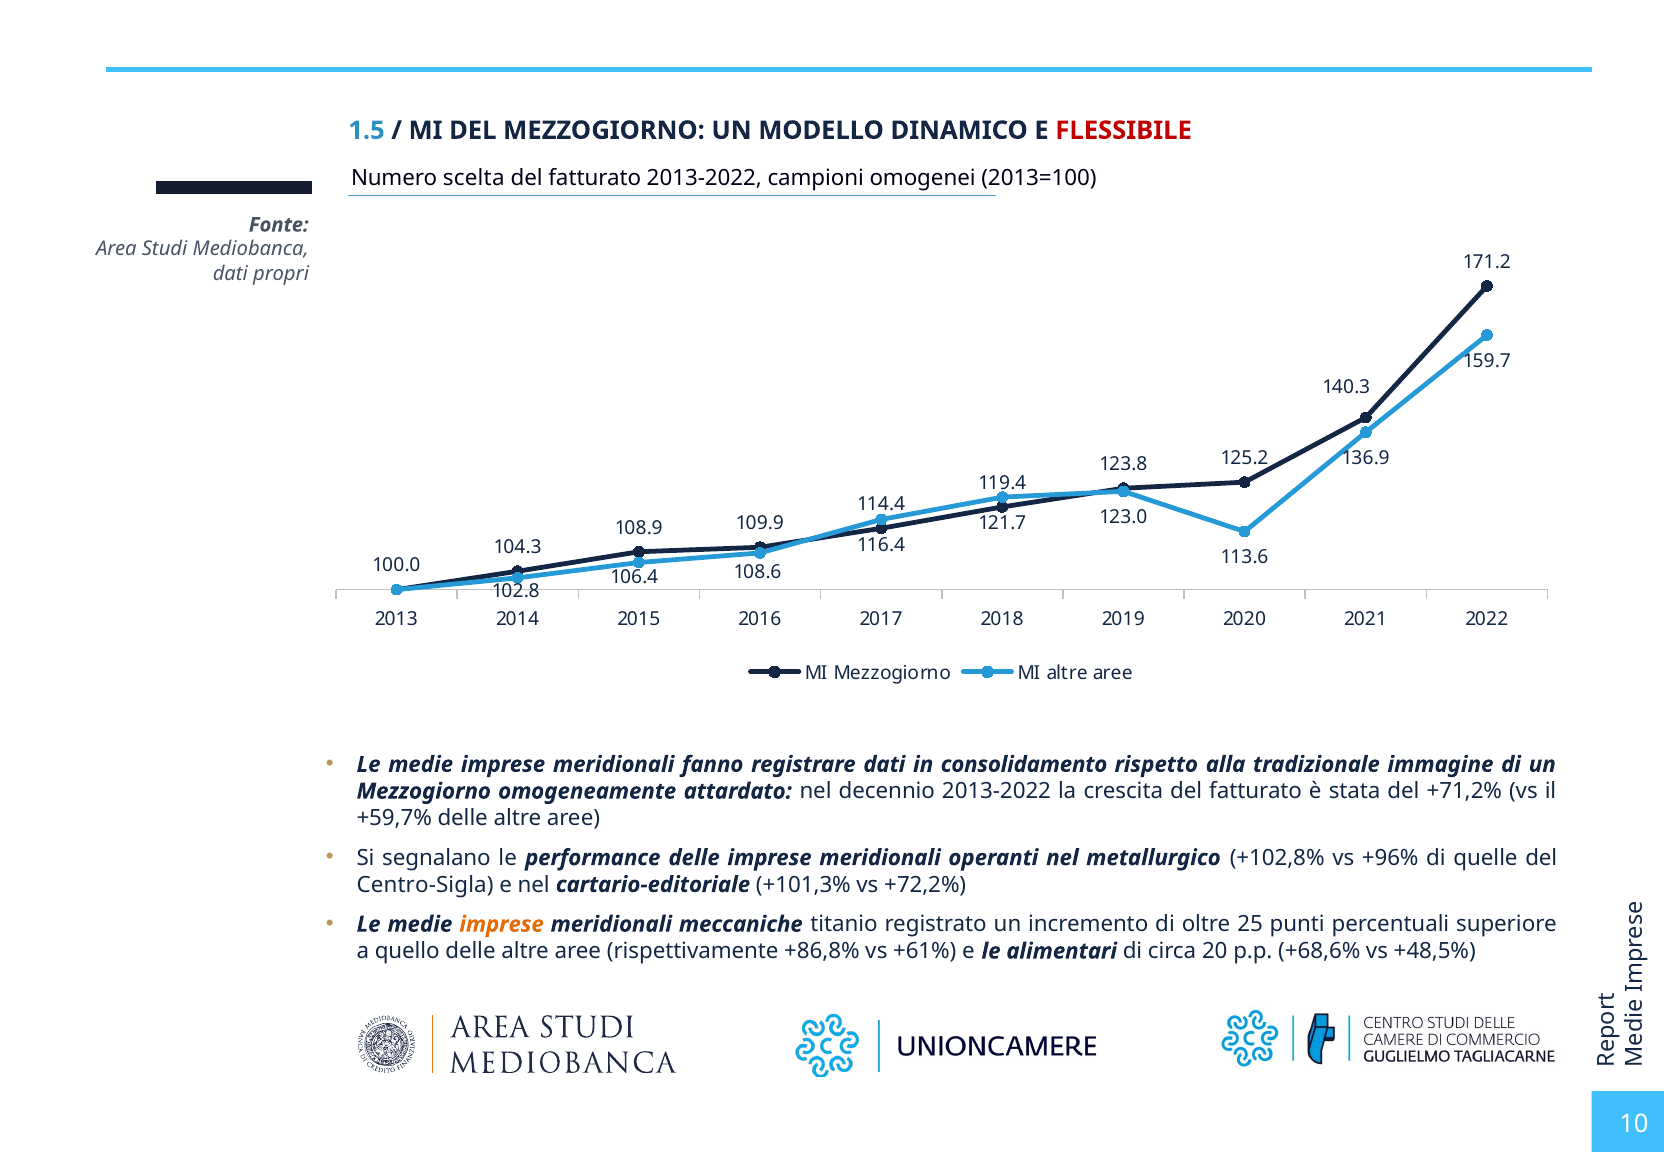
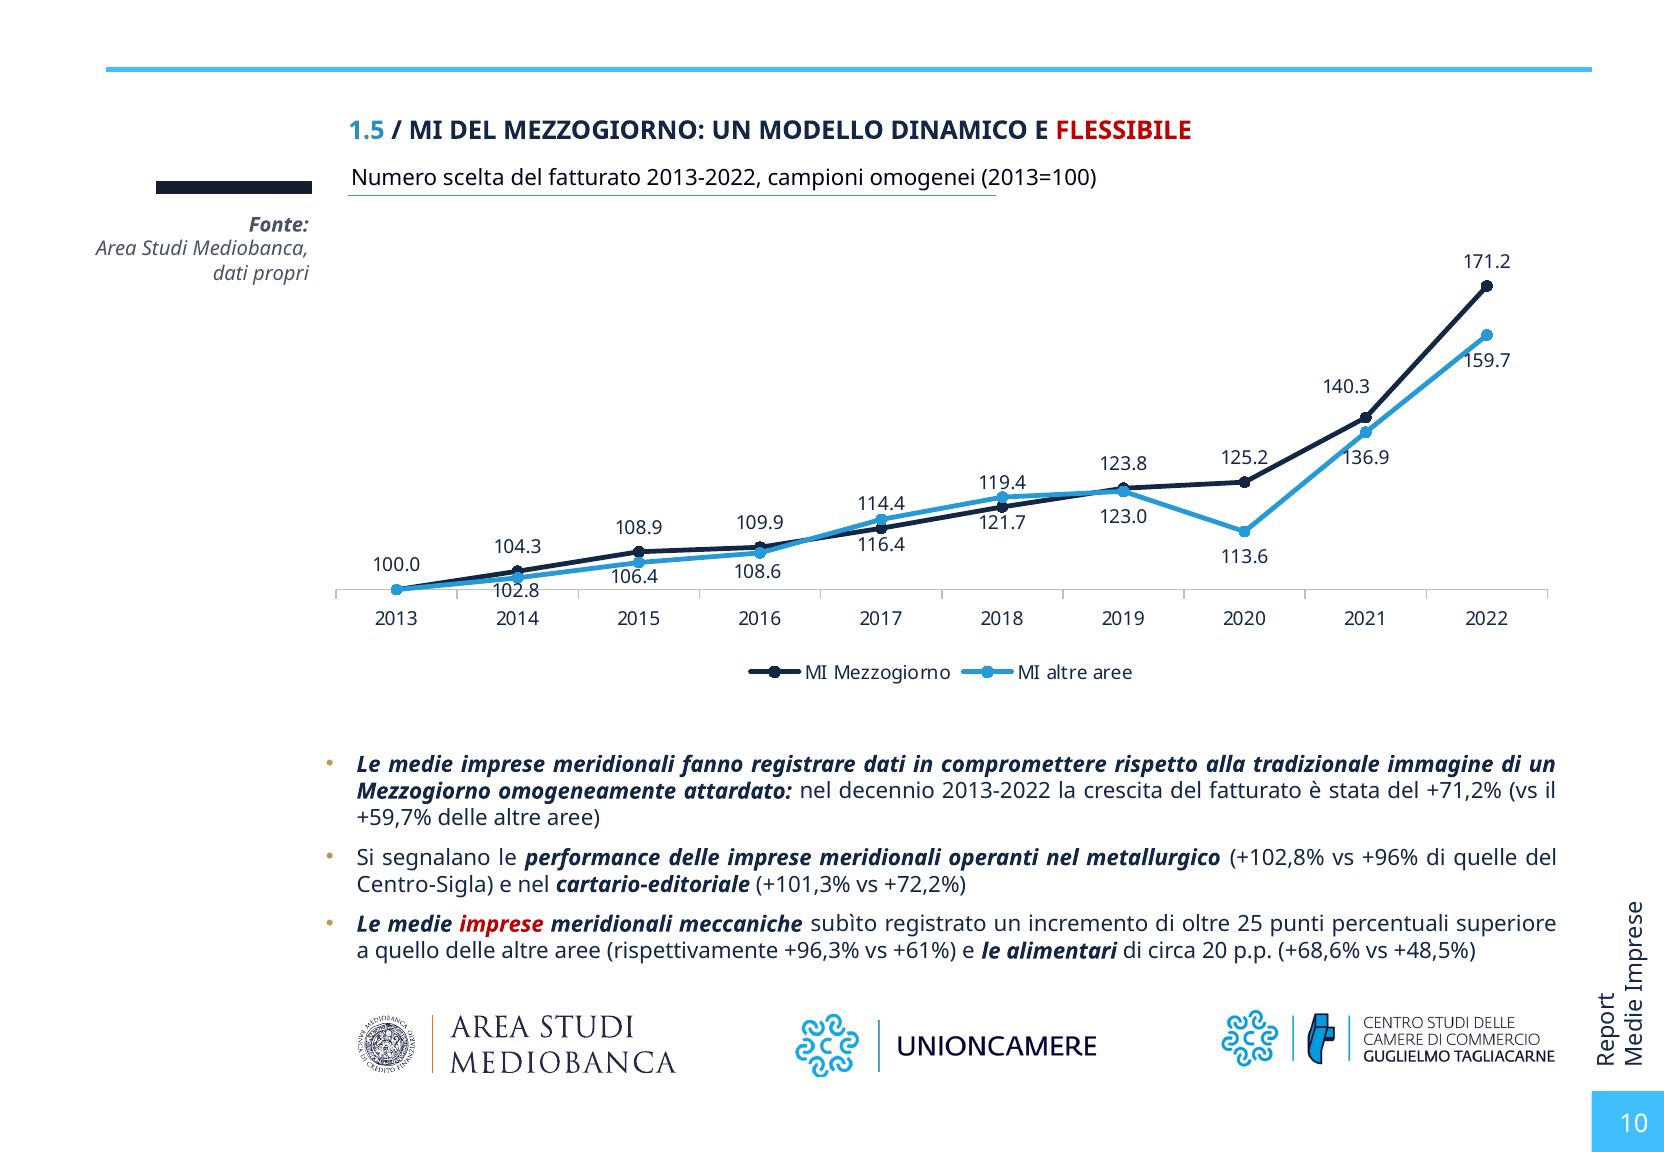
consolidamento: consolidamento -> compromettere (1024, 764)
imprese colour: orange -> red (502, 924)
titanio: titanio -> subìto (844, 924)
+86,8%: +86,8% -> +96,3% (822, 951)
